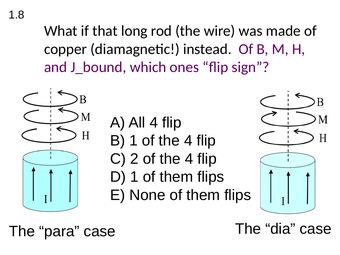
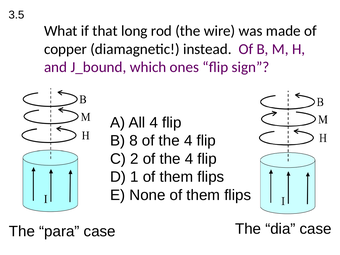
1.8: 1.8 -> 3.5 (16, 15)
B 1: 1 -> 8 (134, 141)
